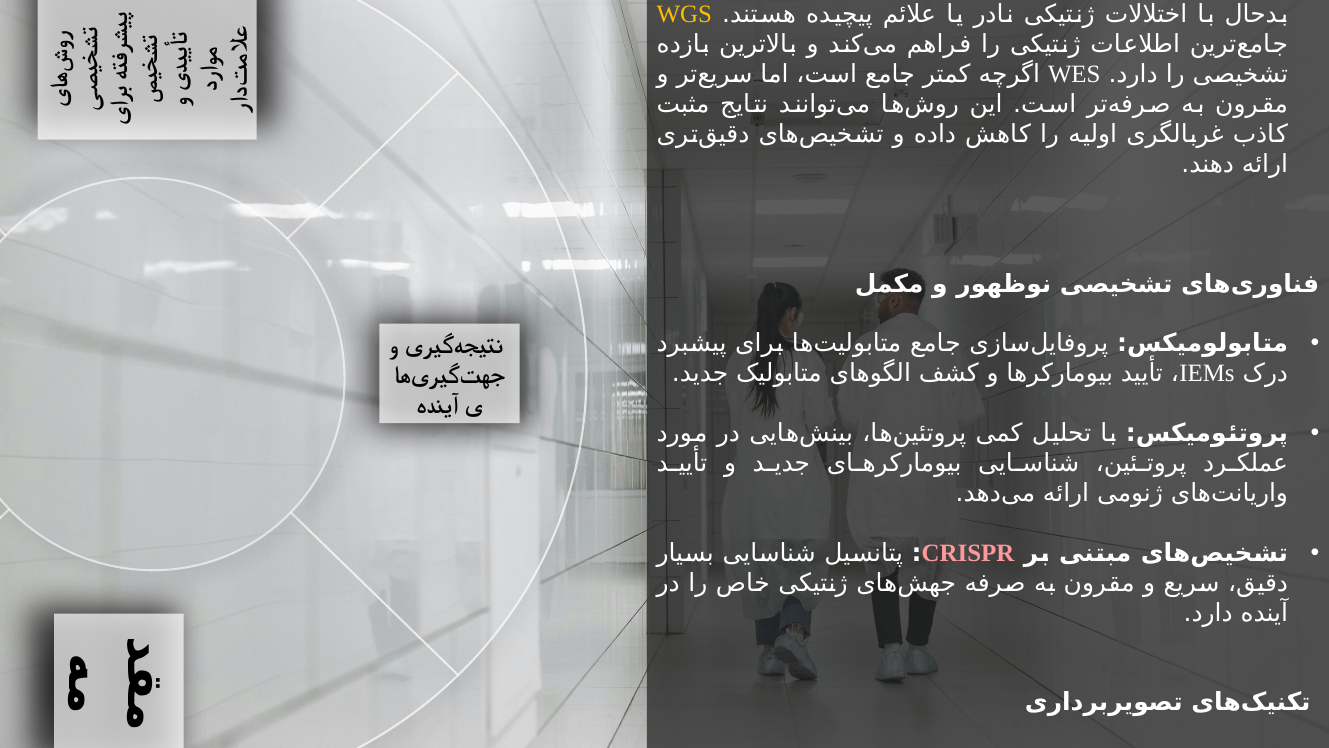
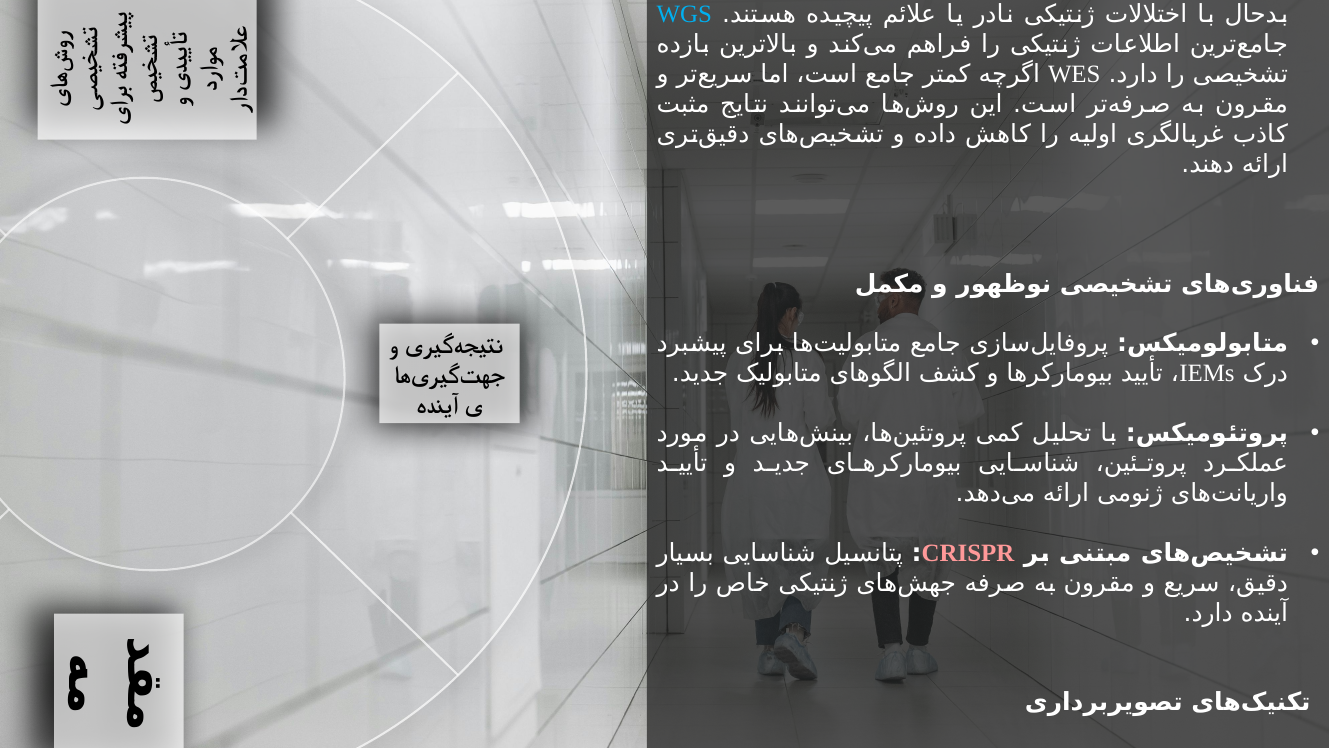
WGS colour: yellow -> light blue (684, 15)
